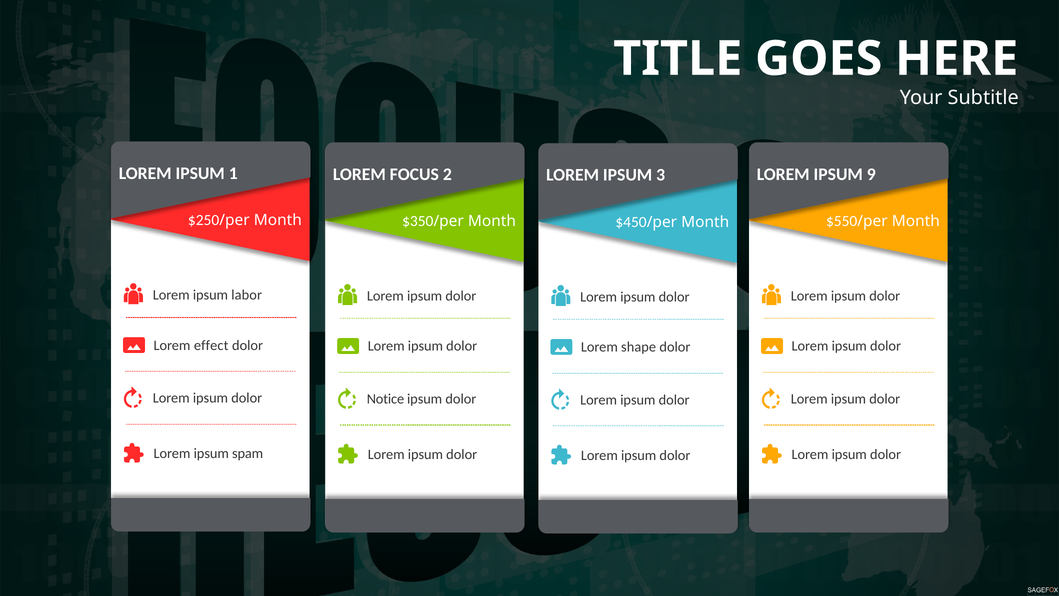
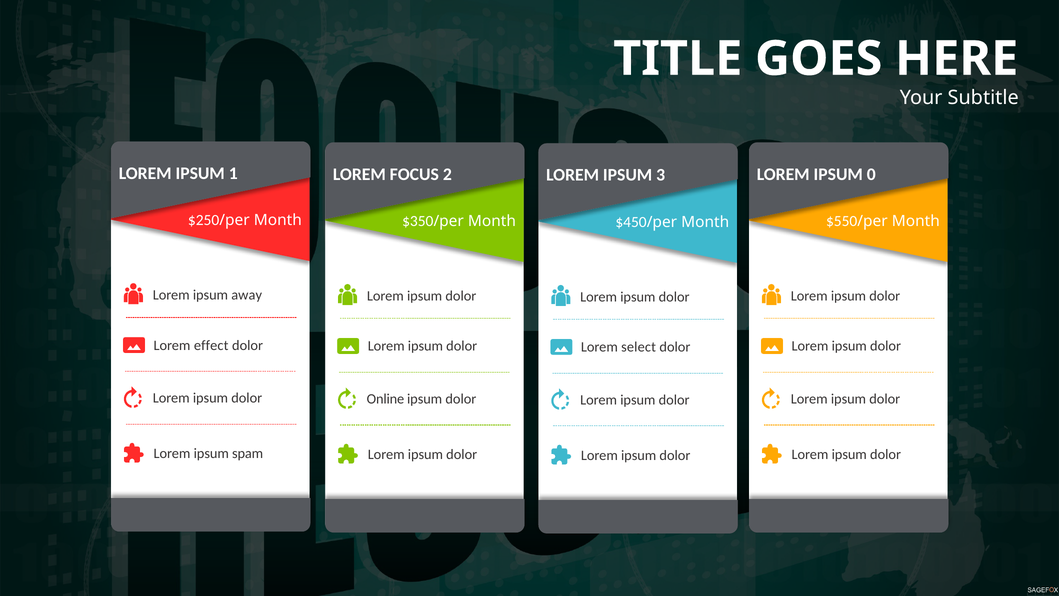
9: 9 -> 0 (871, 174)
labor: labor -> away (247, 295)
shape: shape -> select (639, 347)
Notice: Notice -> Online (385, 399)
